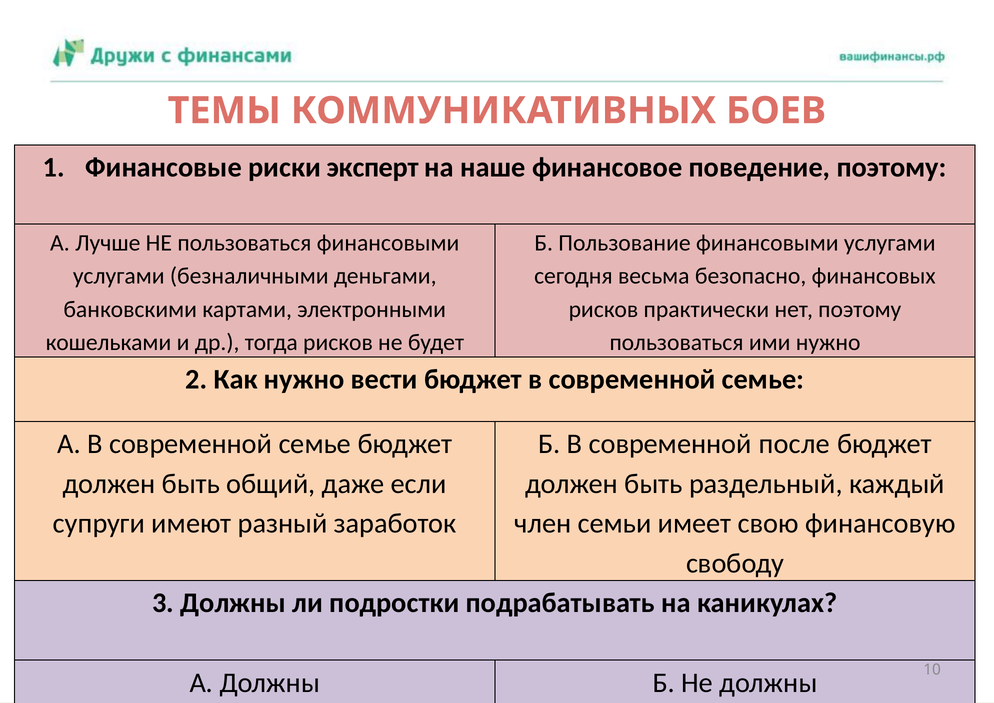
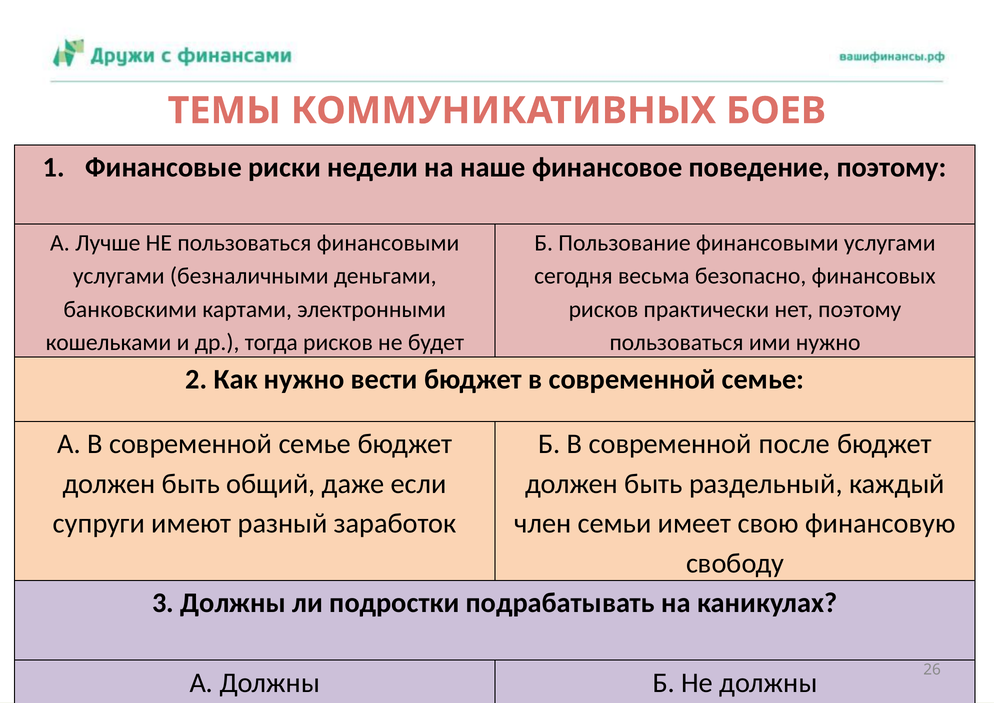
эксперт: эксперт -> недели (373, 168)
10: 10 -> 26 (932, 670)
